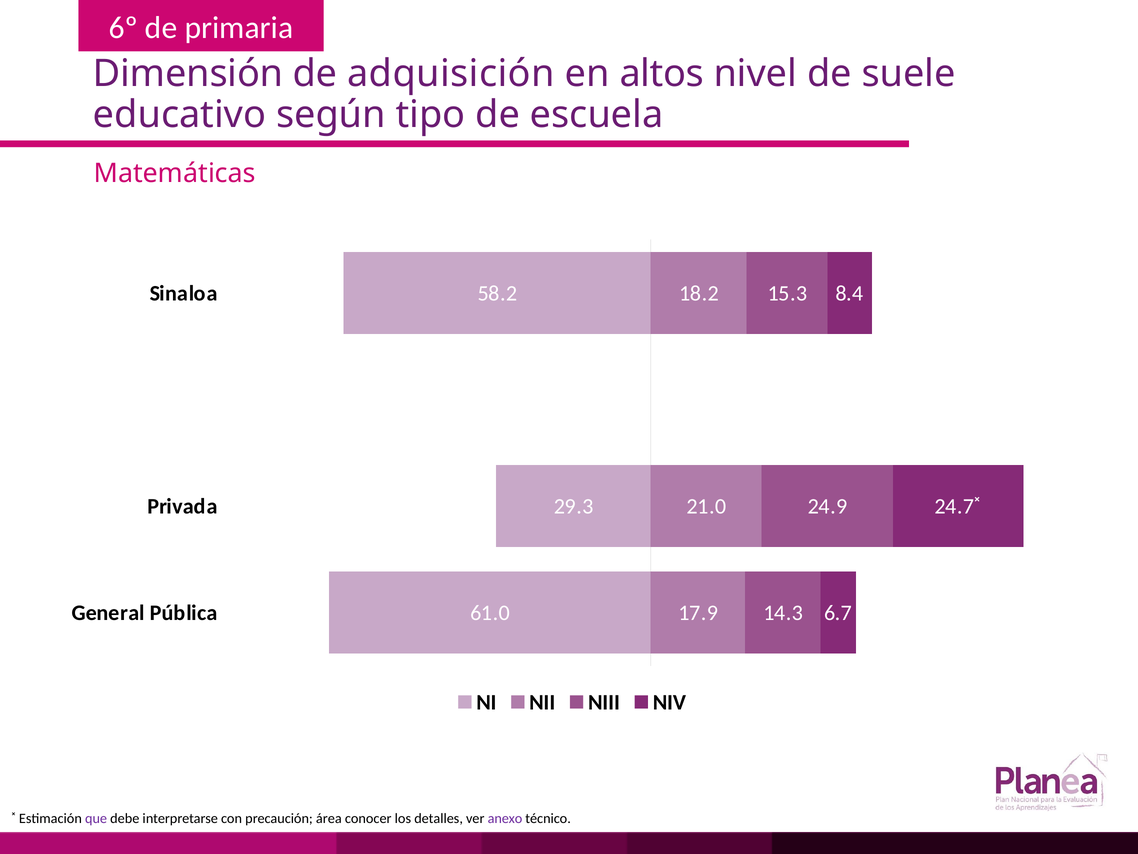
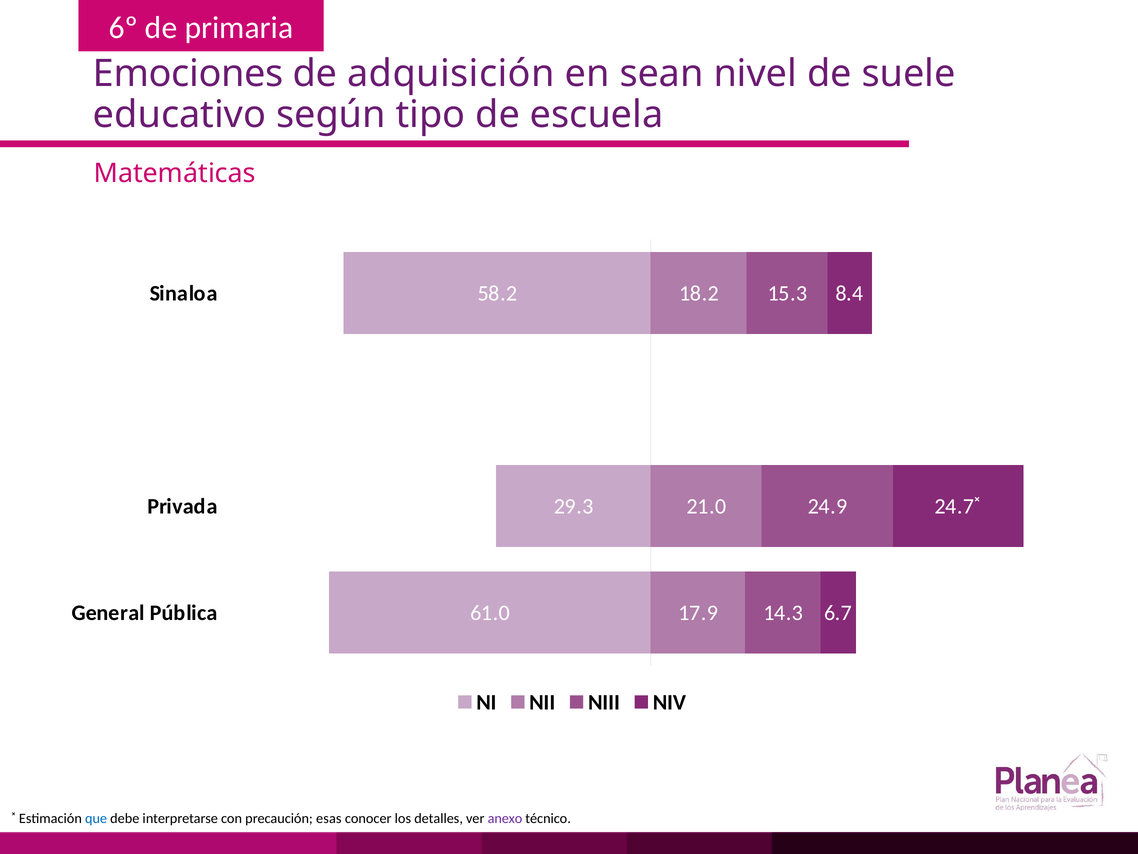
Dimensión: Dimensión -> Emociones (188, 73)
altos: altos -> sean (662, 73)
que colour: purple -> blue (96, 818)
área: área -> esas (329, 818)
